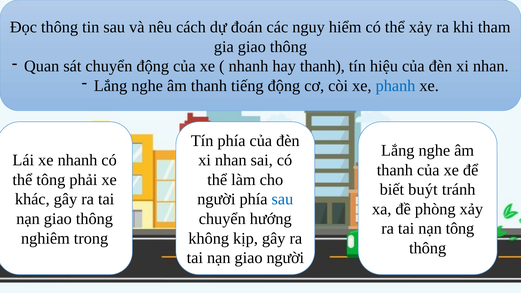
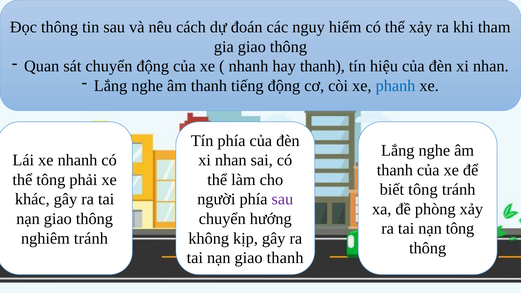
biết buýt: buýt -> tông (423, 190)
sau colour: blue -> purple (282, 199)
nghiêm trong: trong -> tránh (91, 238)
giao người: người -> thanh (285, 258)
